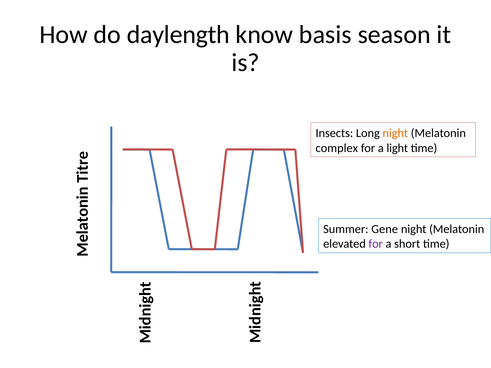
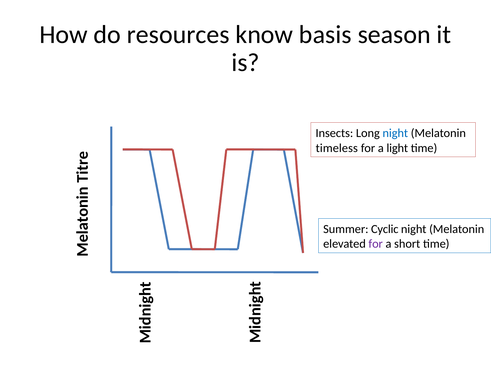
daylength: daylength -> resources (178, 35)
night colour: orange -> blue (395, 133)
complex: complex -> timeless (337, 148)
Gene: Gene -> Cyclic (385, 229)
